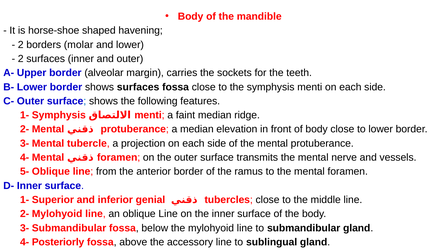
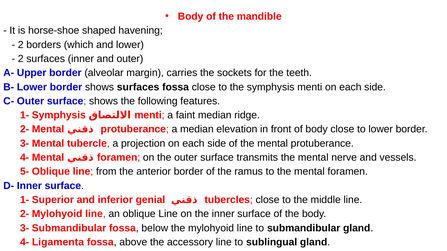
molar: molar -> which (79, 45)
Posteriorly: Posteriorly -> Ligamenta (58, 242)
